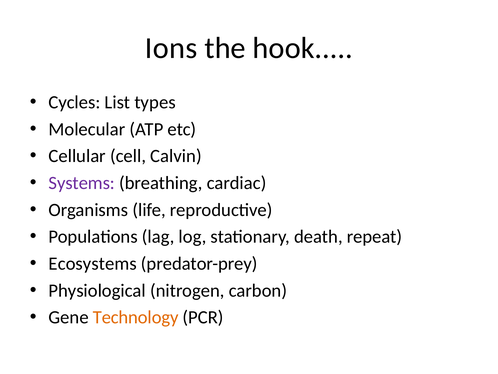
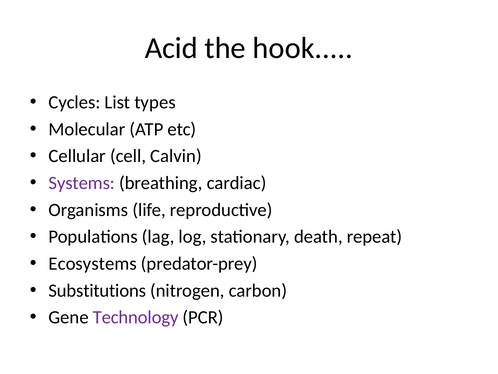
Ions: Ions -> Acid (171, 48)
Physiological: Physiological -> Substitutions (97, 290)
Technology colour: orange -> purple (136, 317)
